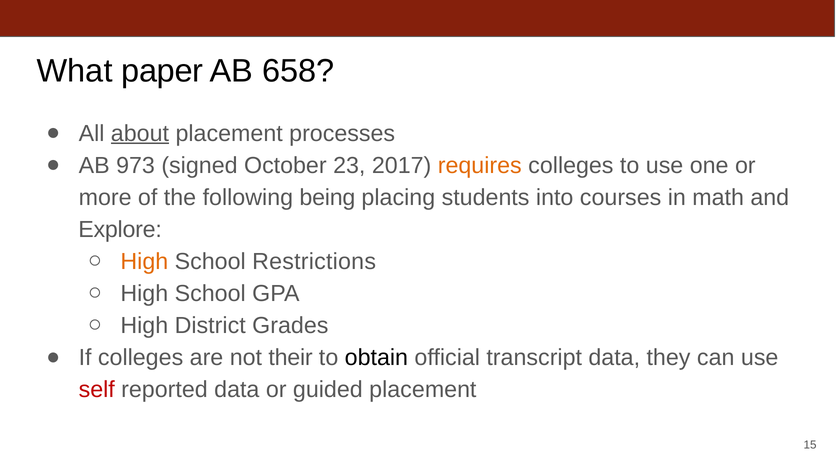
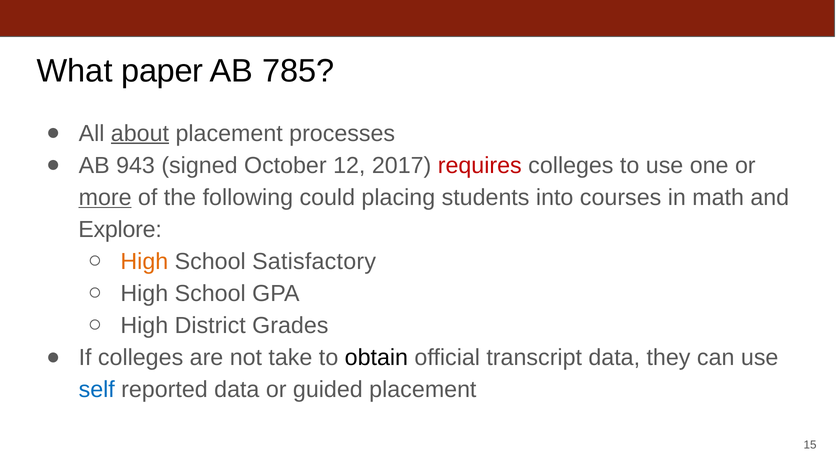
658: 658 -> 785 (298, 71)
973: 973 -> 943 (136, 166)
23: 23 -> 12 (349, 166)
requires colour: orange -> red (480, 166)
more underline: none -> present (105, 198)
being: being -> could (327, 198)
Restrictions: Restrictions -> Satisfactory (314, 262)
their: their -> take (290, 358)
self colour: red -> blue (97, 390)
